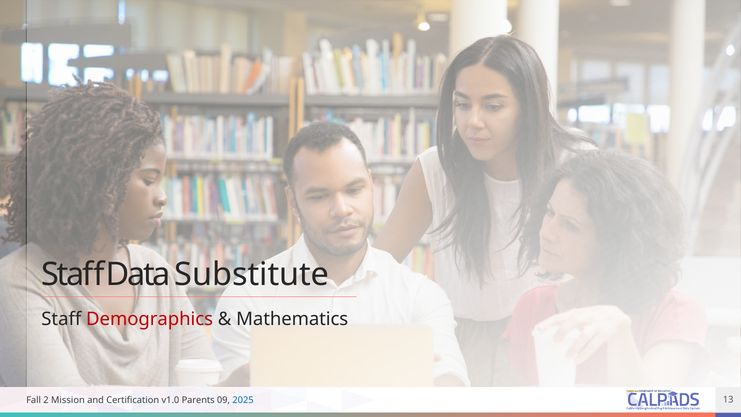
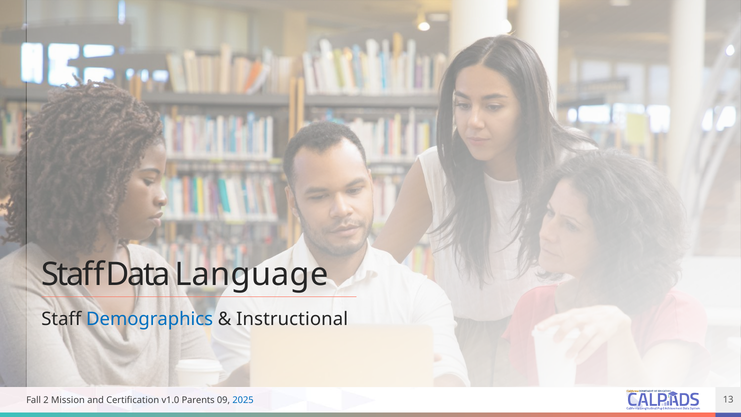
Substitute: Substitute -> Language (252, 274)
Demographics colour: red -> blue (150, 319)
Mathematics: Mathematics -> Instructional (292, 319)
